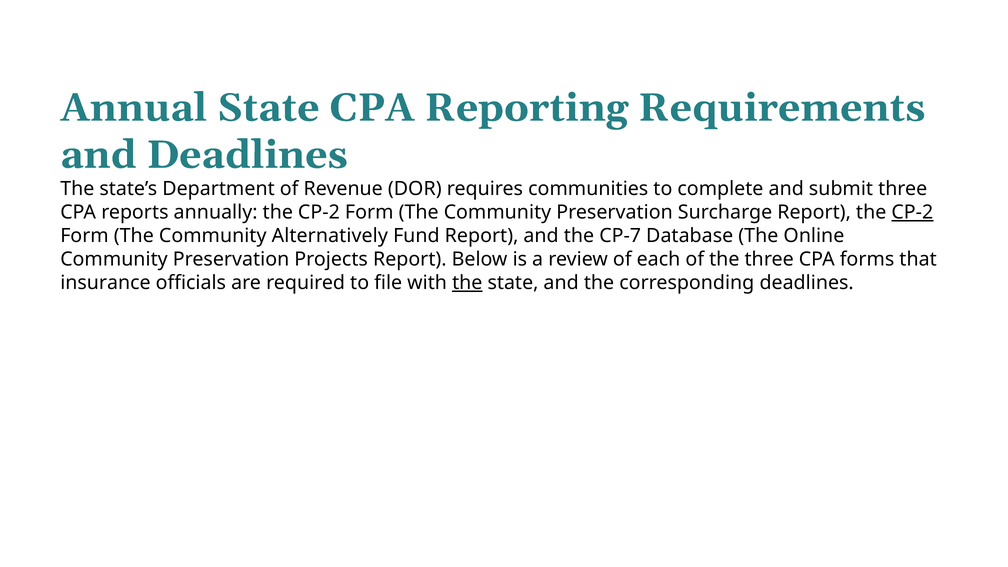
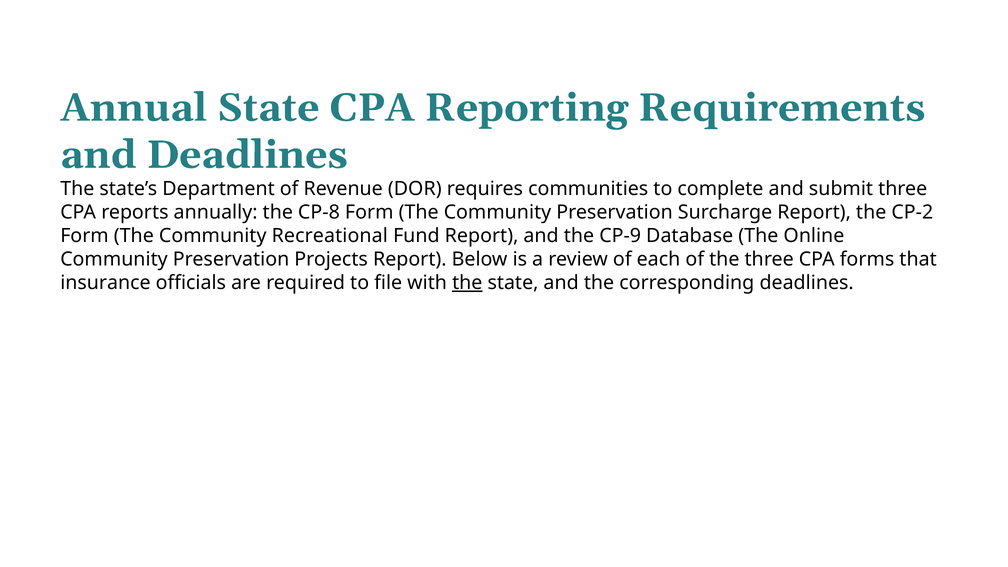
annually the CP-2: CP-2 -> CP-8 (319, 212)
CP-2 underline: present -> none (912, 212)
Alternatively: Alternatively -> Recreational (330, 236)
CP-7: CP-7 -> CP-9 (620, 236)
